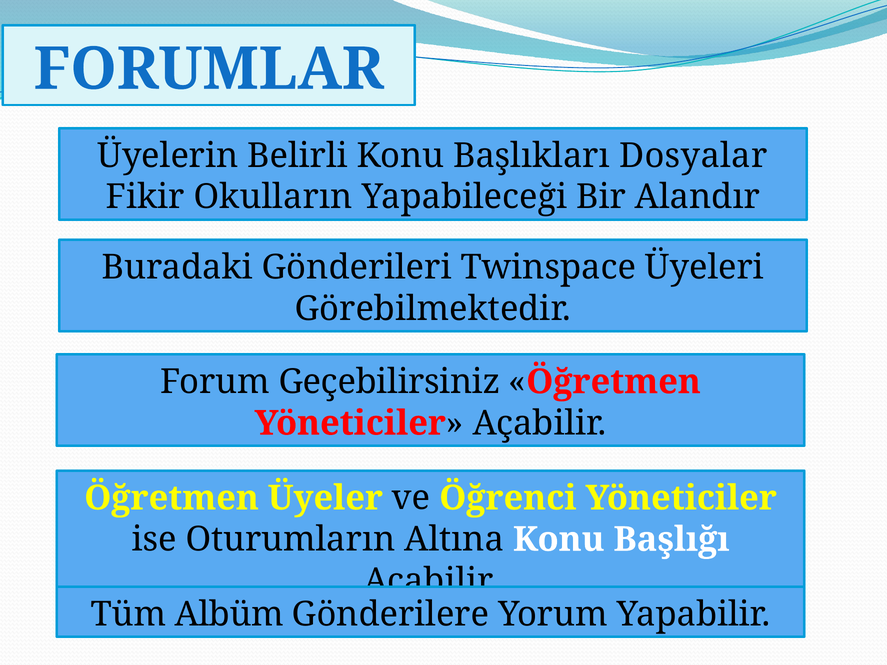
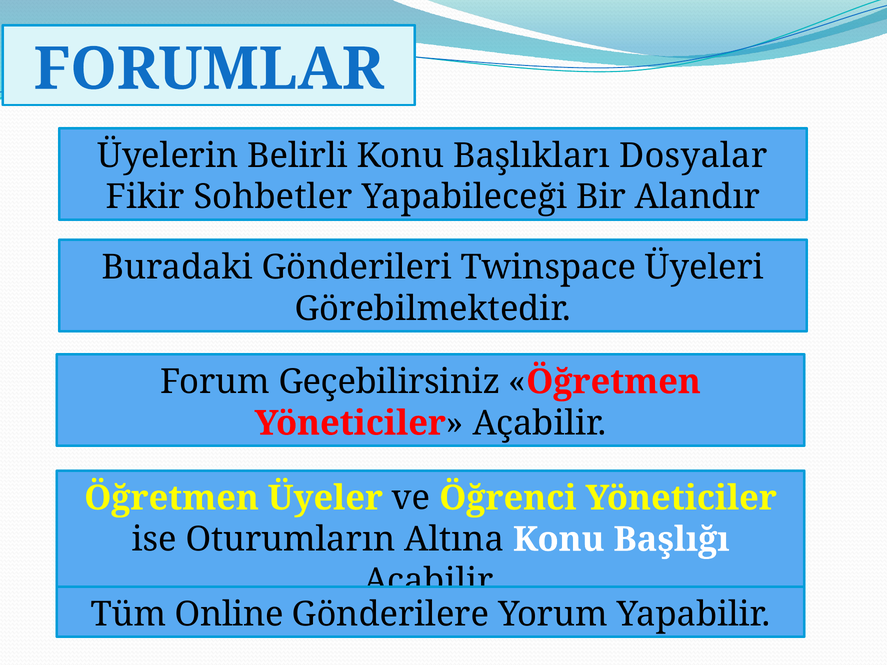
Okulların: Okulların -> Sohbetler (273, 197)
Albüm: Albüm -> Online (229, 615)
